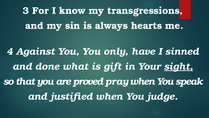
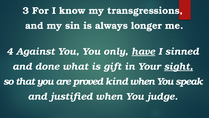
hearts: hearts -> longer (147, 26)
have underline: none -> present (143, 51)
pray: pray -> kind (117, 81)
